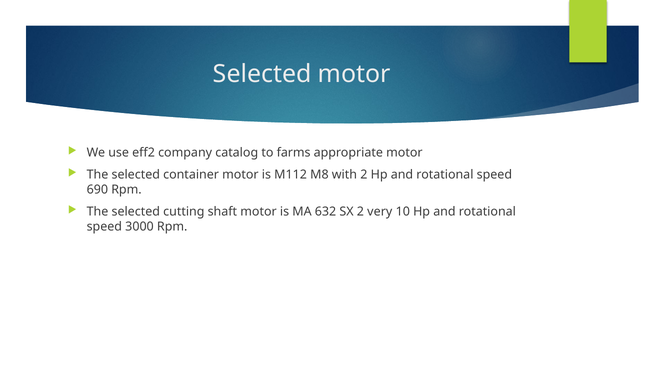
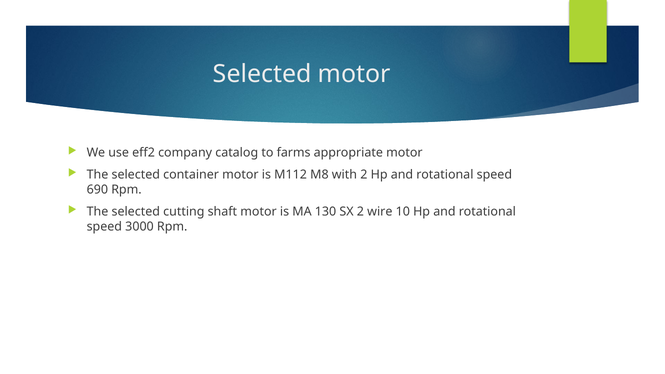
632: 632 -> 130 (326, 212)
very: very -> wire (380, 212)
